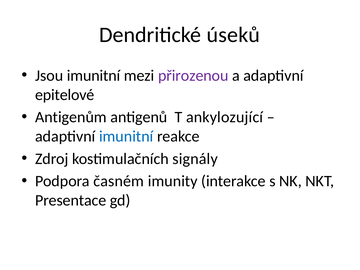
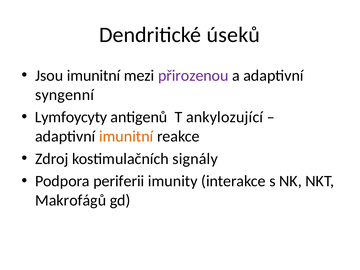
epitelové: epitelové -> syngenní (65, 95)
Antigenům: Antigenům -> Lymfoycyty (71, 117)
imunitní colour: blue -> orange (126, 136)
časném: časném -> periferii (119, 181)
Presentace: Presentace -> Makrofágů (71, 200)
